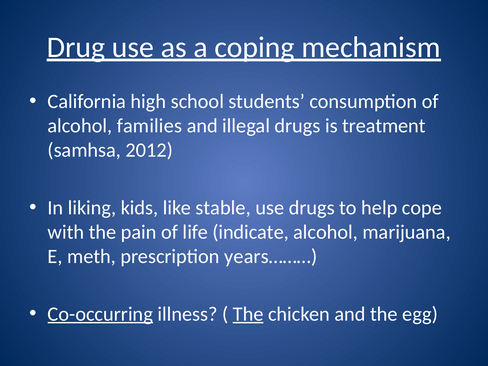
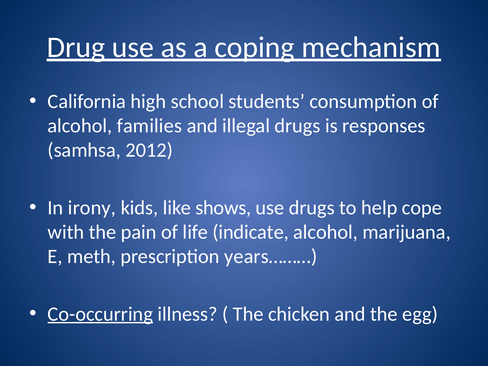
treatment: treatment -> responses (384, 126)
liking: liking -> irony (92, 208)
stable: stable -> shows (223, 208)
The underline: present -> none (248, 314)
